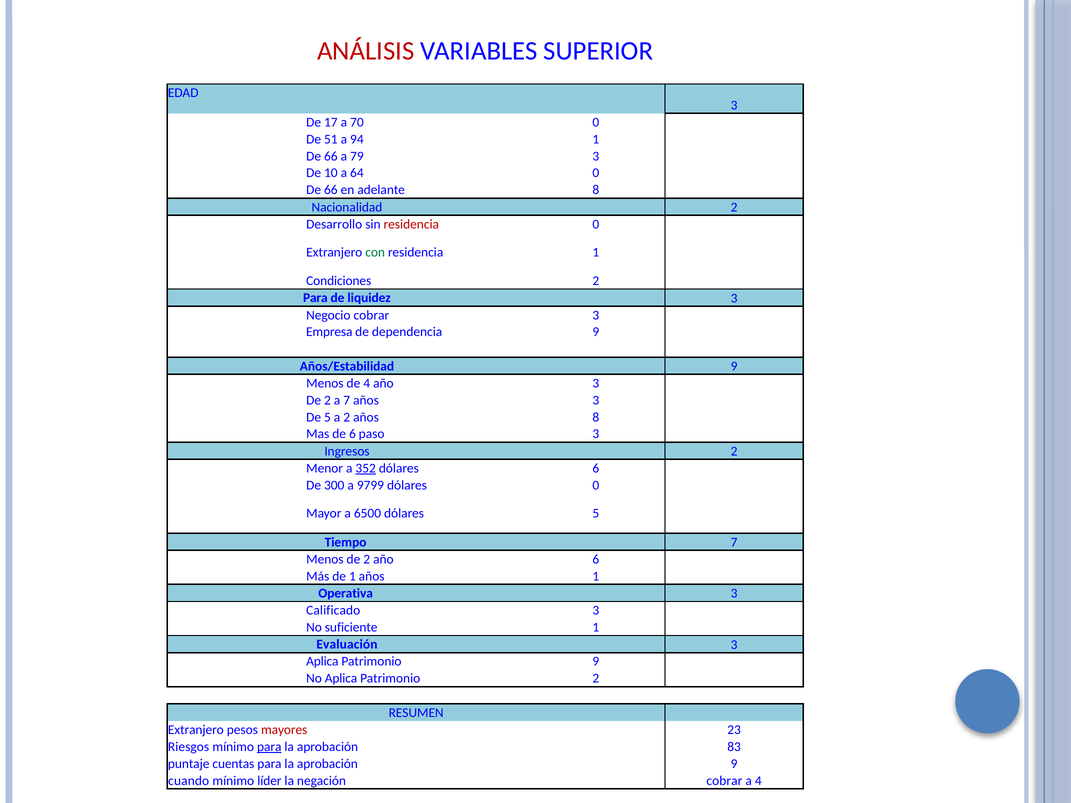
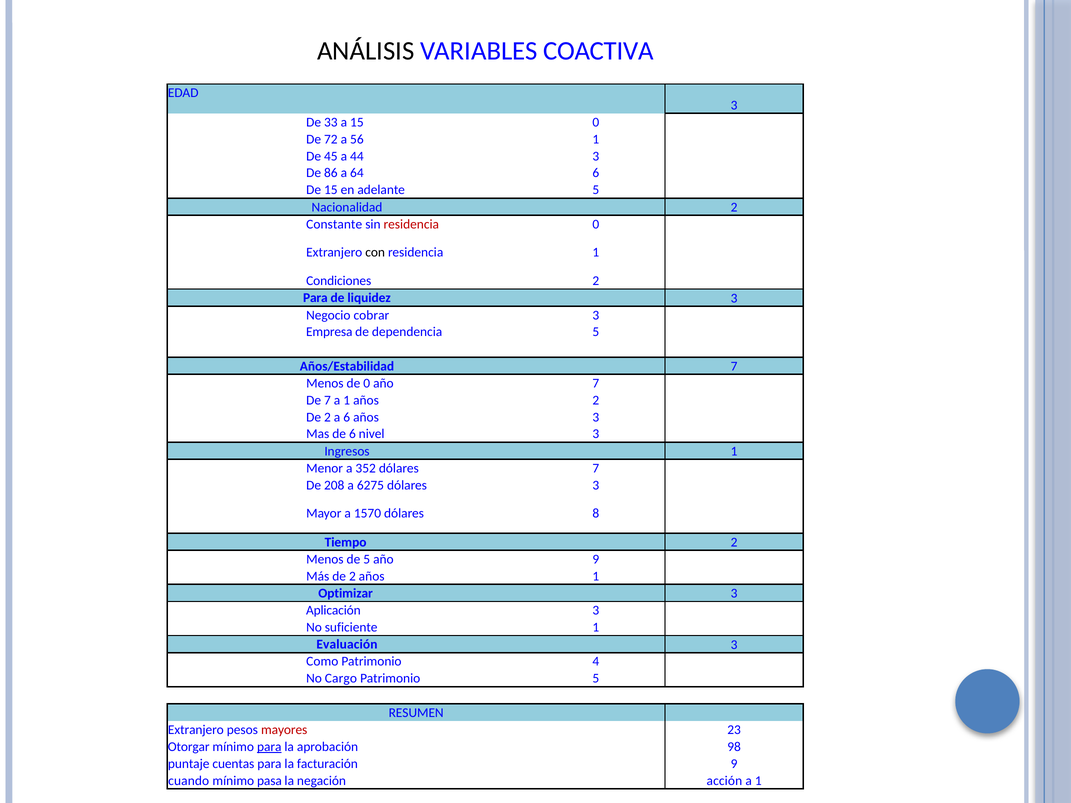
ANÁLISIS colour: red -> black (366, 51)
SUPERIOR: SUPERIOR -> COACTIVA (598, 51)
17: 17 -> 33 (331, 122)
a 70: 70 -> 15 (357, 122)
51: 51 -> 72 (331, 139)
94: 94 -> 56 (357, 139)
66: 66 -> 45 (331, 156)
79: 79 -> 44 (357, 156)
10: 10 -> 86 (331, 173)
64 0: 0 -> 6 (596, 173)
66: 66 -> 15 (331, 190)
adelante 8: 8 -> 5 (596, 190)
Desarrollo: Desarrollo -> Constante (334, 224)
con colour: green -> black (375, 253)
dependencia 9: 9 -> 5 (596, 332)
Años/Estabilidad 9: 9 -> 7 (734, 366)
de 4: 4 -> 0 (367, 383)
año 3: 3 -> 7 (596, 383)
2: 2 -> 7 (327, 400)
7: 7 -> 1 (347, 400)
años 3: 3 -> 2 (596, 400)
5: 5 -> 2 (327, 417)
a 2: 2 -> 6 (347, 417)
años 8: 8 -> 3 (596, 417)
paso: paso -> nivel (372, 434)
Ingresos 2: 2 -> 1 (734, 452)
352 underline: present -> none (366, 468)
dólares 6: 6 -> 7 (596, 468)
300: 300 -> 208 (334, 485)
9799: 9799 -> 6275 (370, 485)
dólares 0: 0 -> 3 (596, 485)
6500: 6500 -> 1570 (367, 514)
dólares 5: 5 -> 8 (596, 514)
Tiempo 7: 7 -> 2 (734, 542)
Menos de 2: 2 -> 5 (367, 559)
año 6: 6 -> 9 (596, 559)
Más de 1: 1 -> 2 (352, 576)
Operativa: Operativa -> Optimizar (346, 593)
Calificado: Calificado -> Aplicación (333, 611)
Aplica: Aplica -> Como (322, 662)
Patrimonio 9: 9 -> 4 (596, 662)
No Aplica: Aplica -> Cargo (341, 679)
Patrimonio 2: 2 -> 5 (596, 679)
Riesgos: Riesgos -> Otorgar (189, 747)
83: 83 -> 98 (734, 747)
aprobación: aprobación -> facturación (327, 764)
líder: líder -> pasa (269, 781)
negación cobrar: cobrar -> acción (724, 781)
4: 4 -> 1 (758, 781)
